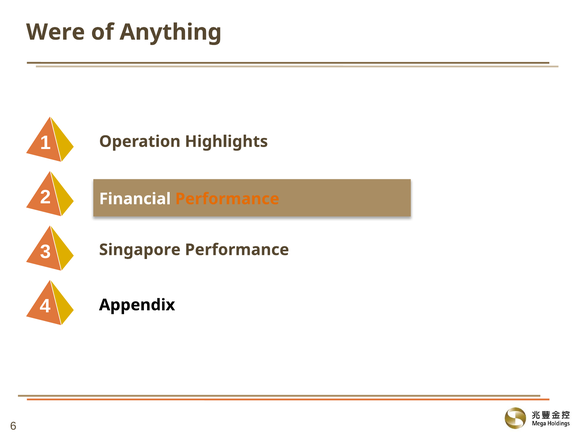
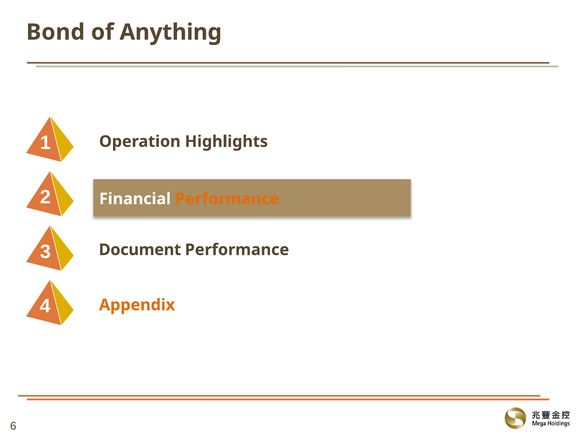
Were: Were -> Bond (56, 32)
Singapore: Singapore -> Document (140, 250)
Appendix colour: black -> orange (137, 305)
